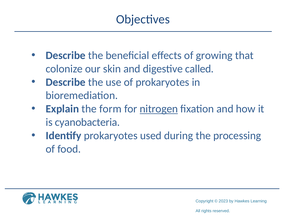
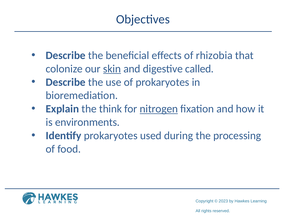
growing: growing -> rhizobia (214, 55)
skin underline: none -> present (112, 69)
form: form -> think (111, 109)
cyanobacteria: cyanobacteria -> environments (87, 122)
